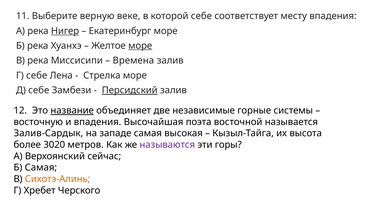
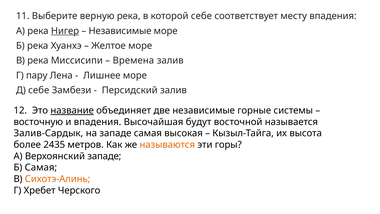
верную веке: веке -> река (129, 16)
Екатеринбург: Екатеринбург -> Независимые (120, 31)
море underline: present -> none (140, 46)
Г себе: себе -> пару (37, 75)
Стрелка: Стрелка -> Лишнее (102, 75)
Персидский underline: present -> none (130, 90)
поэта: поэта -> будут (199, 122)
3020: 3020 -> 2435 (54, 145)
называются colour: purple -> orange (167, 145)
Верхоянский сейчас: сейчас -> западе (104, 156)
